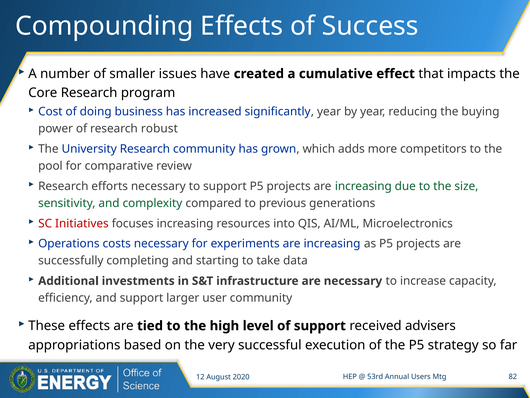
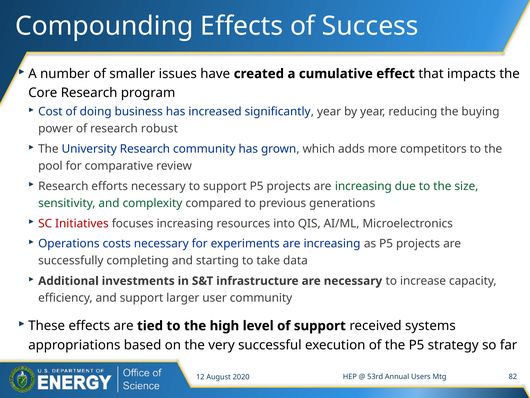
advisers: advisers -> systems (430, 325)
